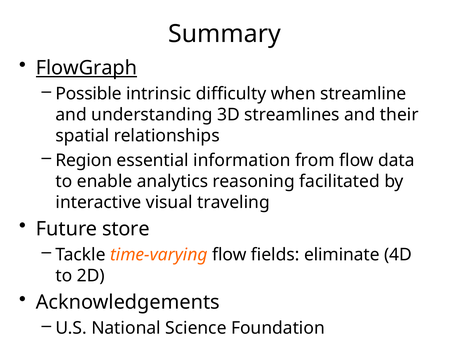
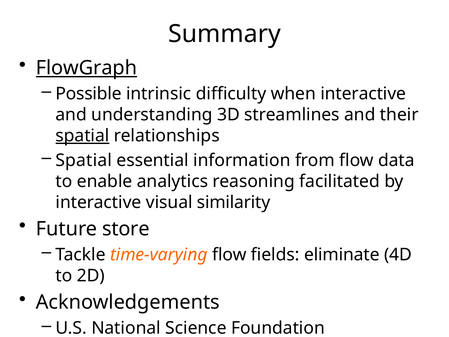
when streamline: streamline -> interactive (363, 94)
spatial underline: none -> present (82, 136)
Region: Region -> Spatial (84, 160)
traveling: traveling -> similarity (234, 202)
